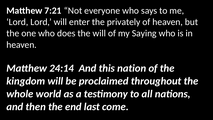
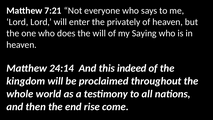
nation: nation -> indeed (132, 68)
last: last -> rise (92, 107)
